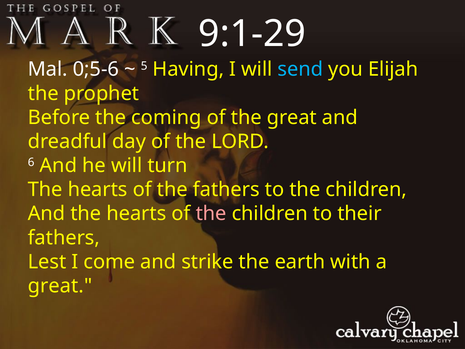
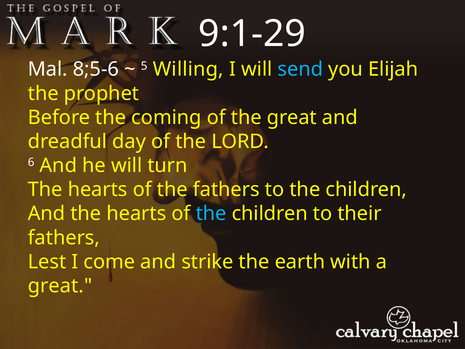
0;5-6: 0;5-6 -> 8;5-6 (96, 69)
Having: Having -> Willing (188, 69)
the colour: pink -> light blue (211, 214)
